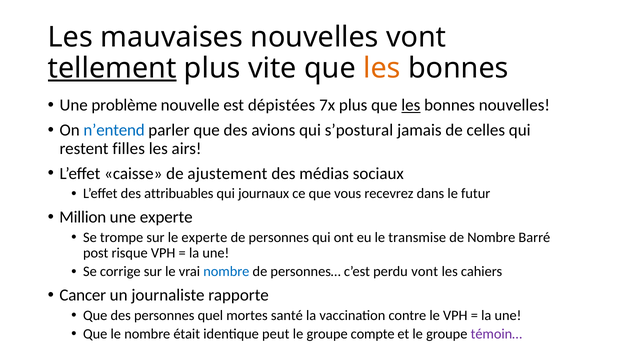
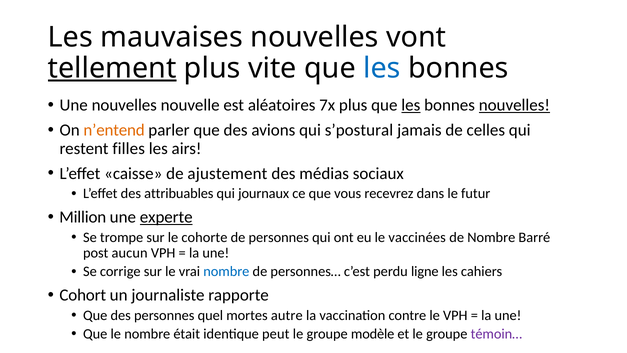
les colour: orange -> blue (382, 68)
Une problème: problème -> nouvelles (124, 105)
dépistées: dépistées -> aléatoires (282, 105)
nouvelles underline: none -> present (514, 105)
n’entend colour: blue -> orange (114, 130)
experte underline: none -> present (166, 217)
le experte: experte -> cohorte (204, 237)
transmise: transmise -> vaccinées (417, 237)
risque: risque -> aucun (130, 253)
perdu vont: vont -> ligne (425, 271)
Cancer: Cancer -> Cohort (83, 295)
santé: santé -> autre (287, 315)
compte: compte -> modèle (373, 334)
